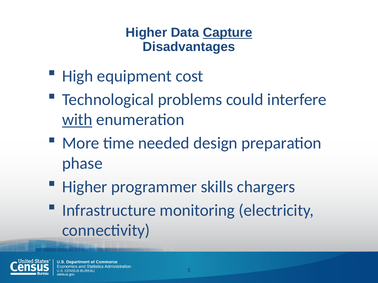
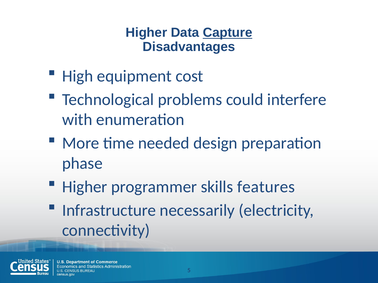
with underline: present -> none (77, 120)
chargers: chargers -> features (266, 187)
monitoring: monitoring -> necessarily (197, 211)
